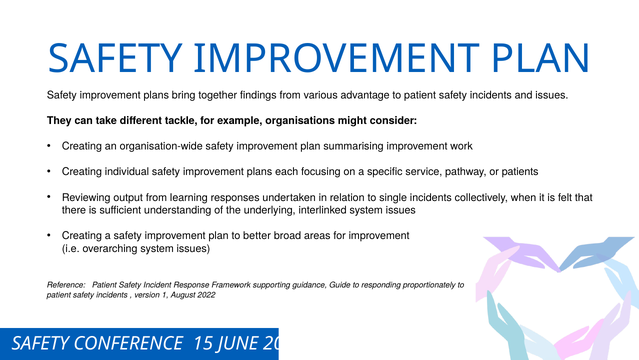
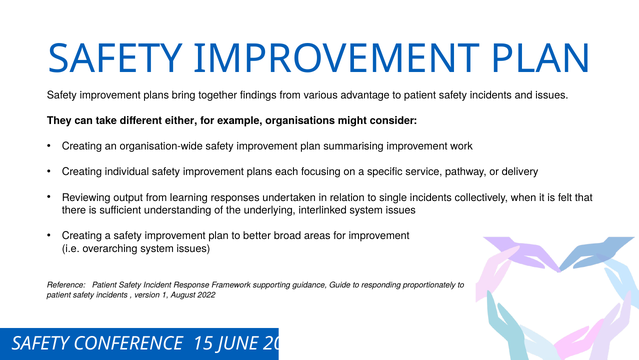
tackle: tackle -> either (181, 121)
patients: patients -> delivery (520, 172)
